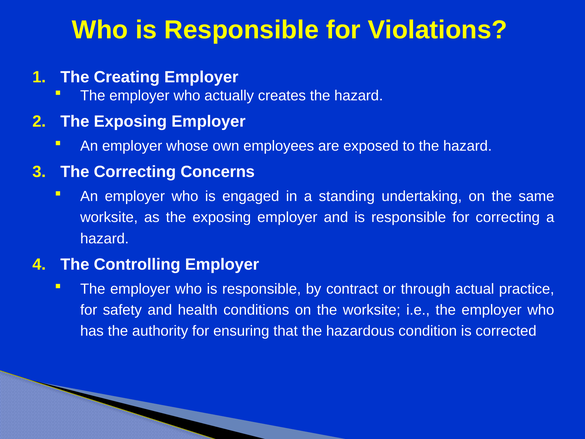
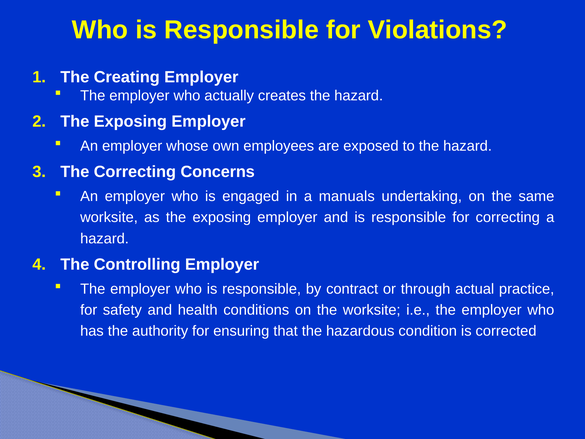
standing: standing -> manuals (347, 196)
